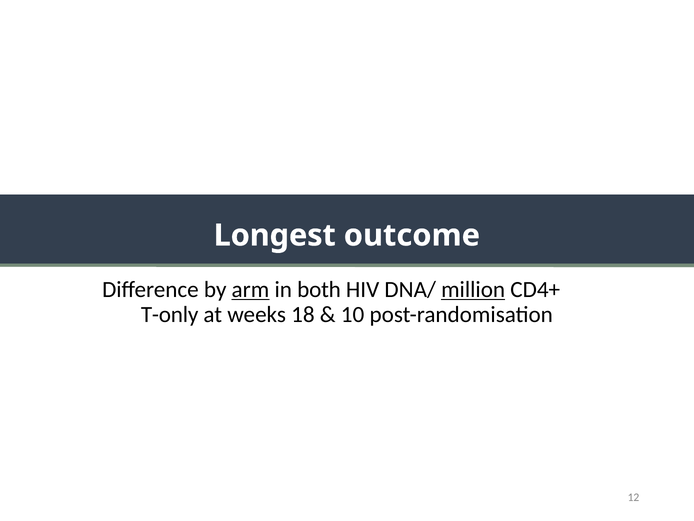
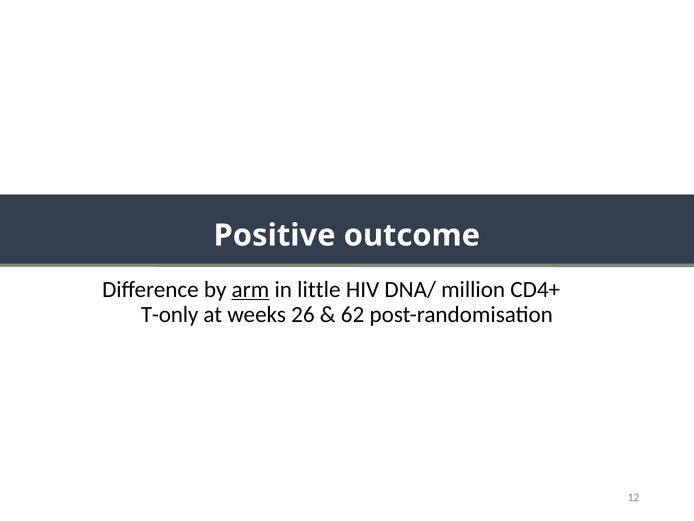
Longest: Longest -> Positive (275, 235)
both: both -> little (319, 289)
million underline: present -> none (473, 289)
18: 18 -> 26 (303, 314)
10: 10 -> 62 (353, 314)
